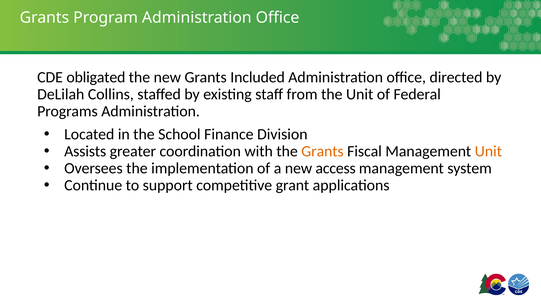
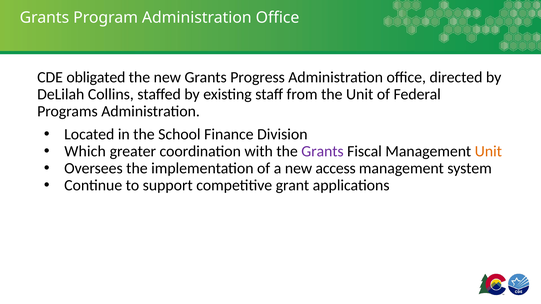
Included: Included -> Progress (258, 77)
Assists: Assists -> Which (85, 151)
Grants colour: orange -> purple (322, 151)
